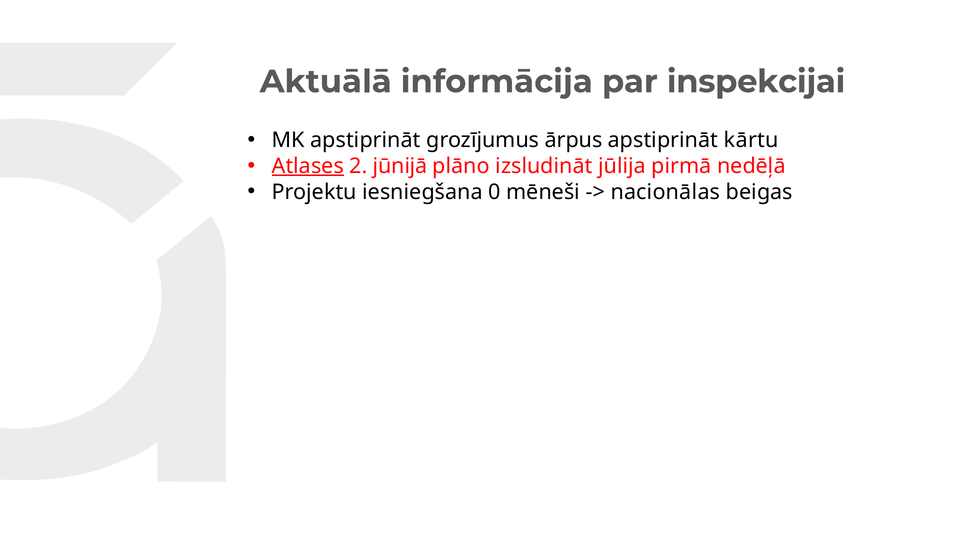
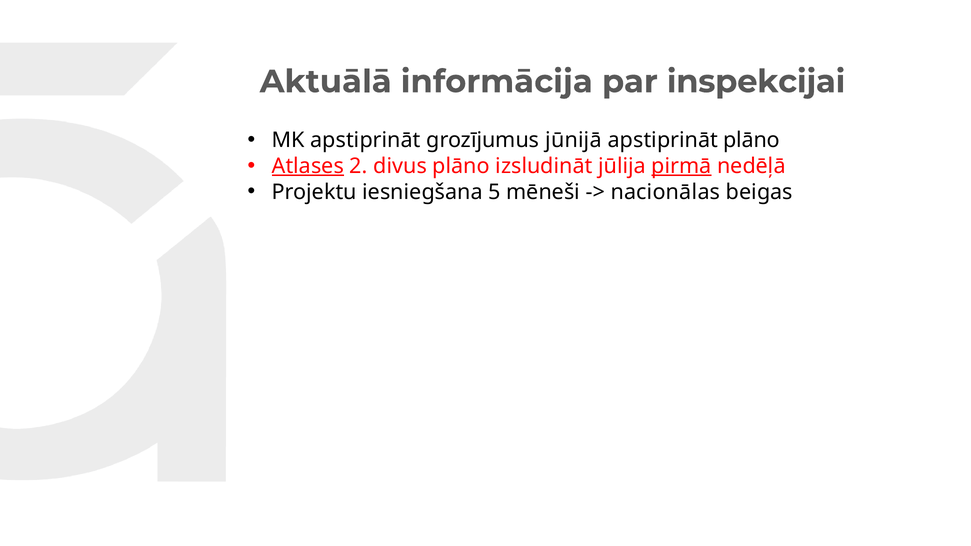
ārpus: ārpus -> jūnijā (574, 140)
apstiprināt kārtu: kārtu -> plāno (751, 140)
jūnijā: jūnijā -> divus (400, 166)
pirmā underline: none -> present (681, 166)
0: 0 -> 5 (494, 192)
